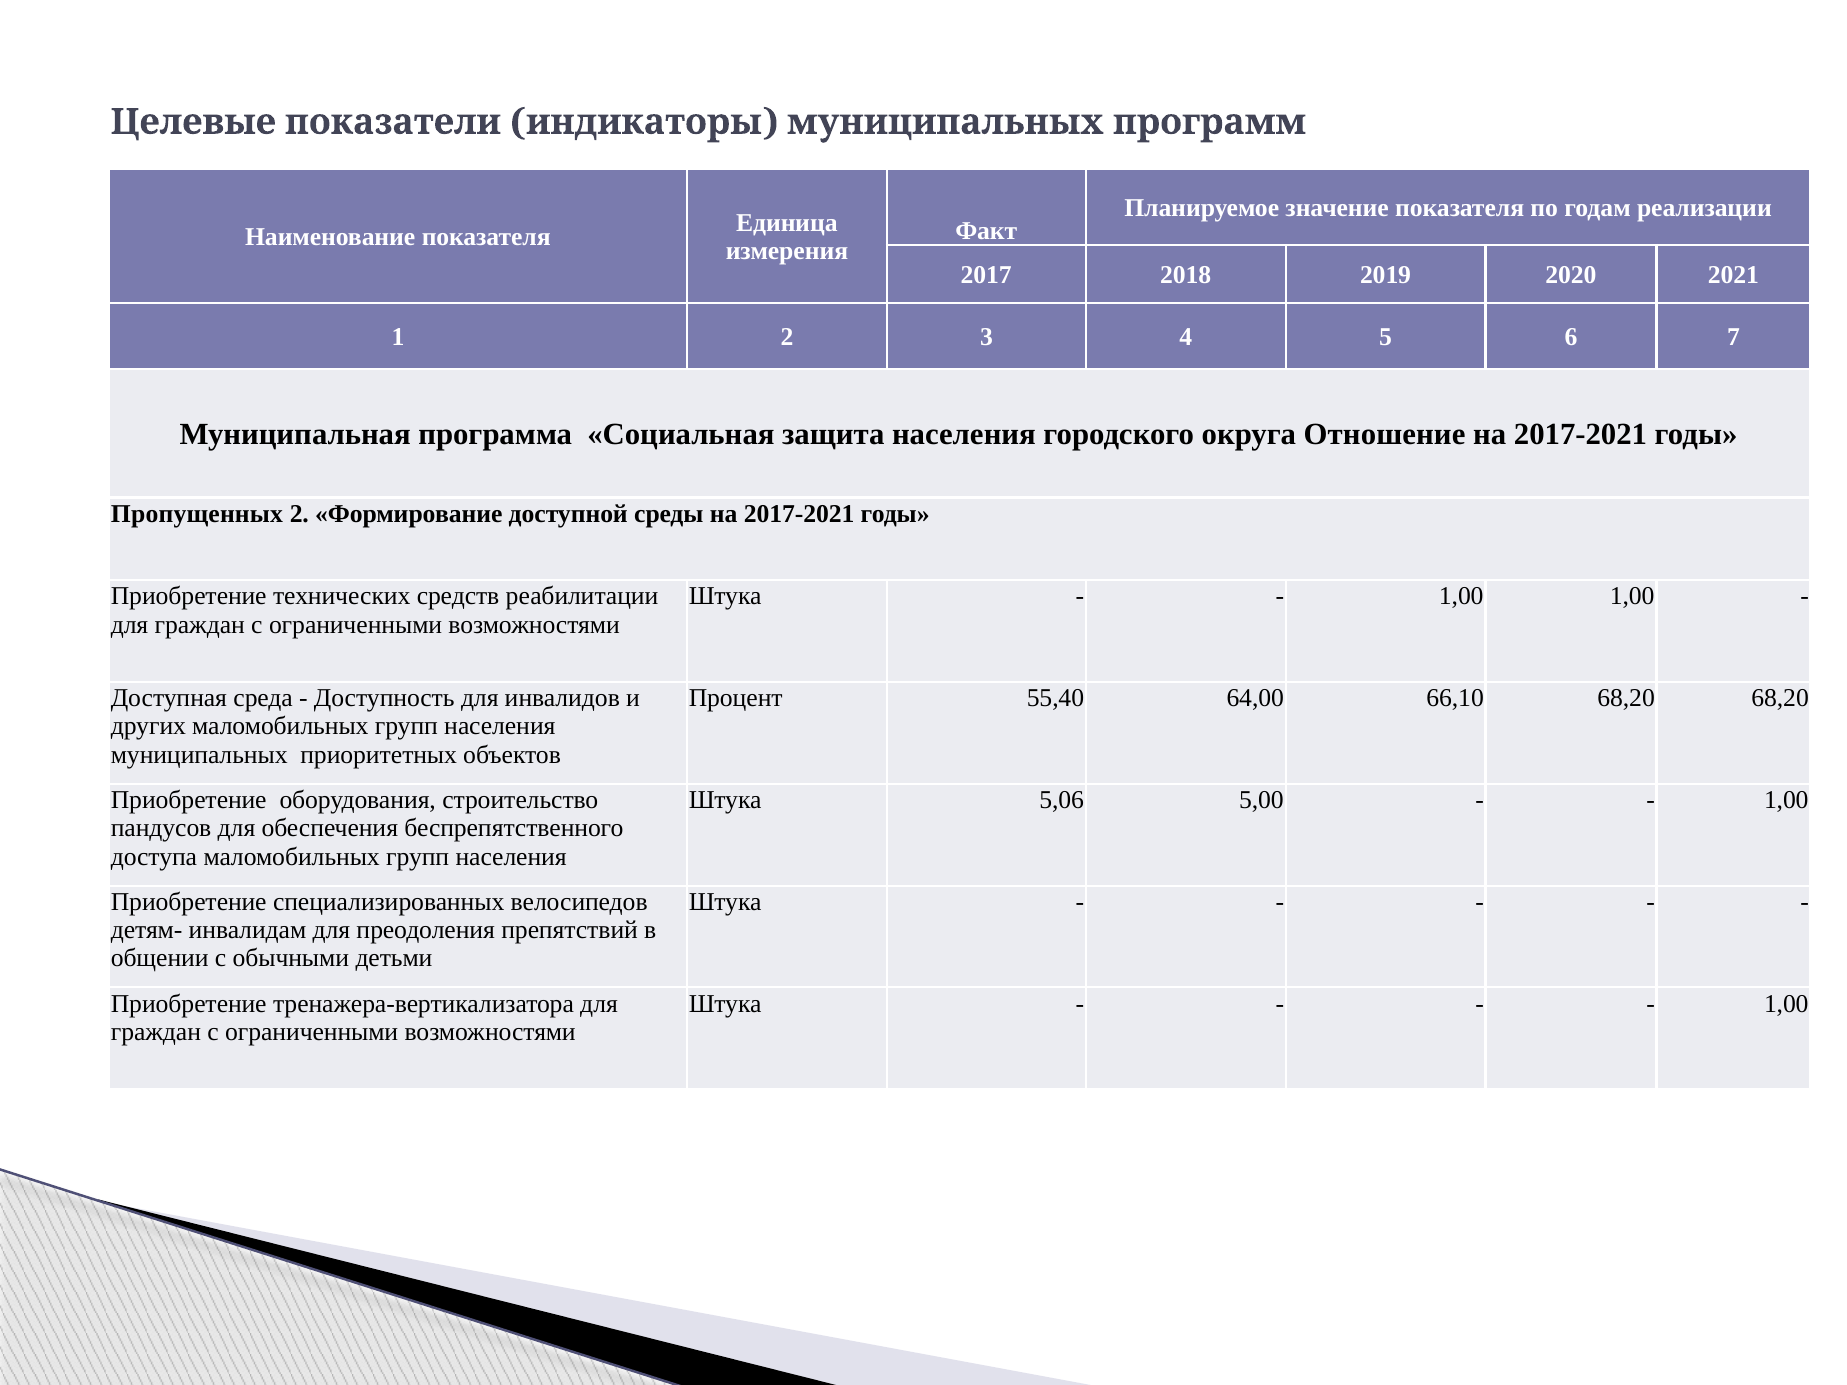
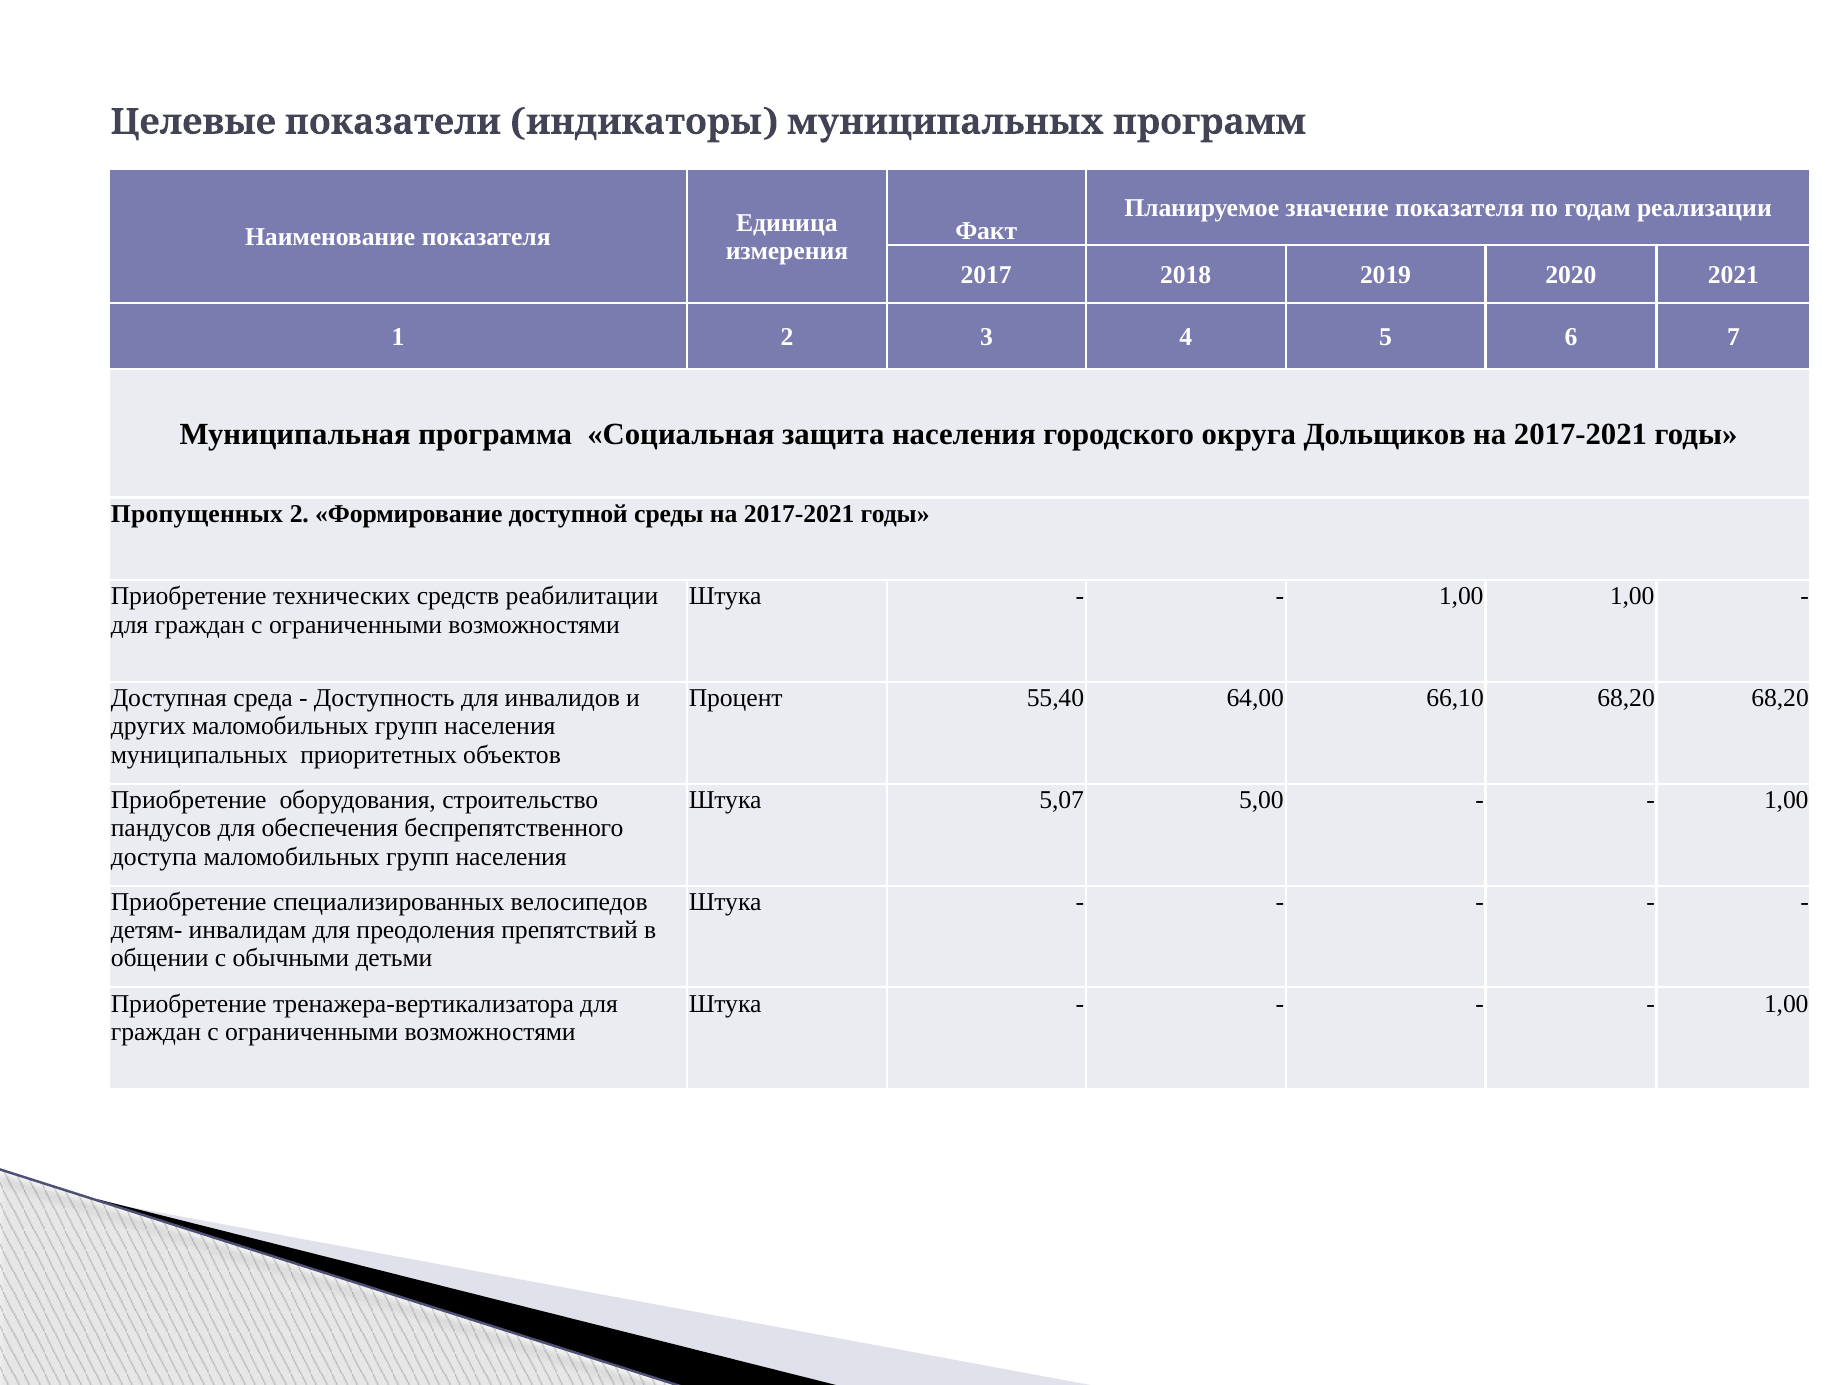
Отношение: Отношение -> Дольщиков (1385, 434)
5,06: 5,06 -> 5,07 (1062, 800)
